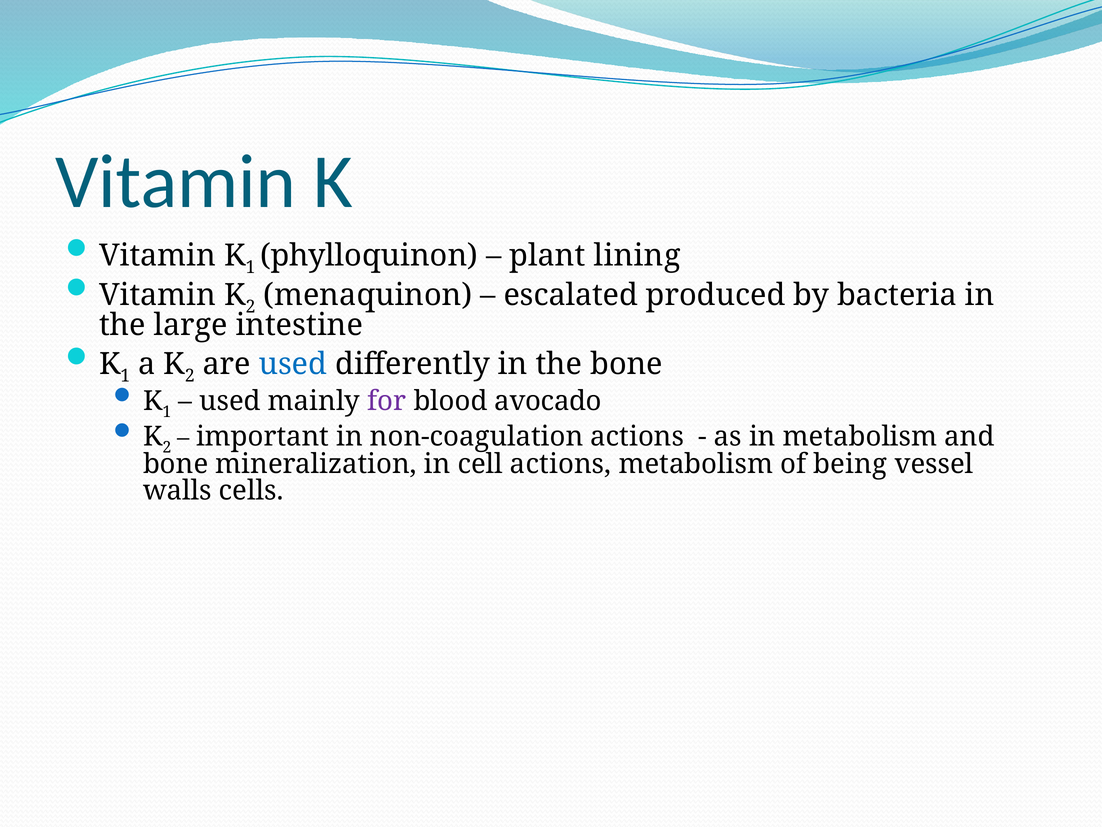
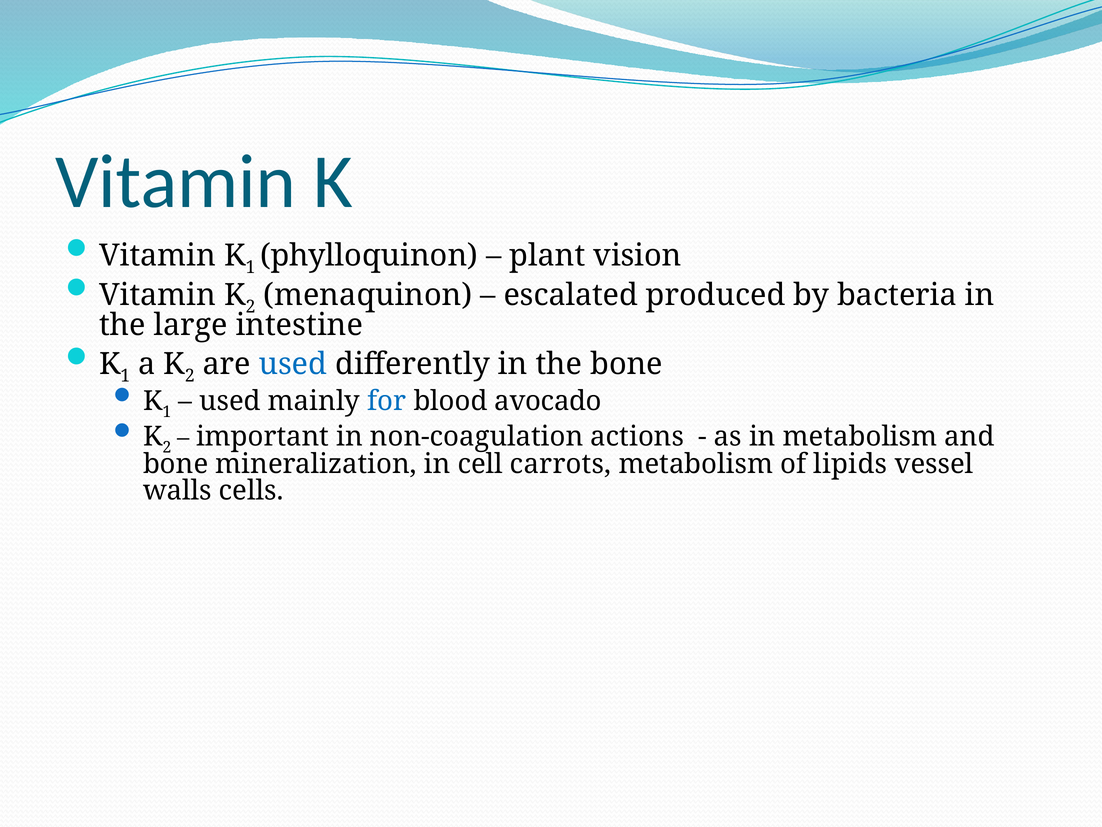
lining: lining -> vision (637, 255)
for colour: purple -> blue (387, 401)
cell actions: actions -> carrots (561, 464)
being: being -> lipids (850, 464)
